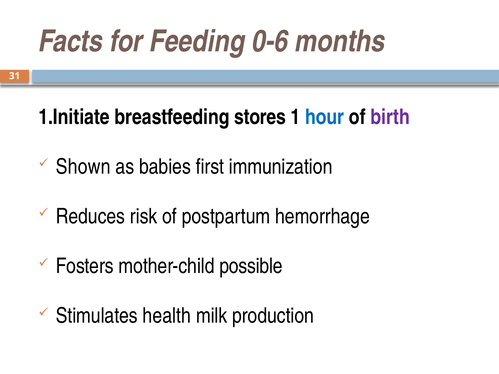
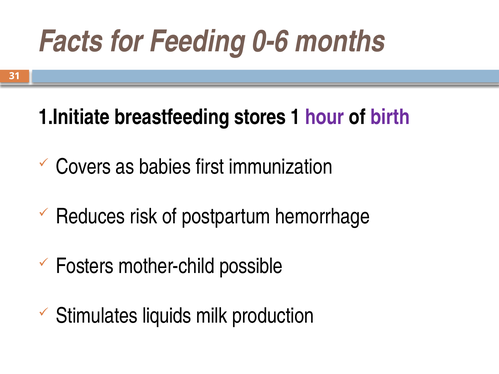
hour colour: blue -> purple (325, 117)
Shown: Shown -> Covers (83, 167)
health: health -> liquids (167, 316)
